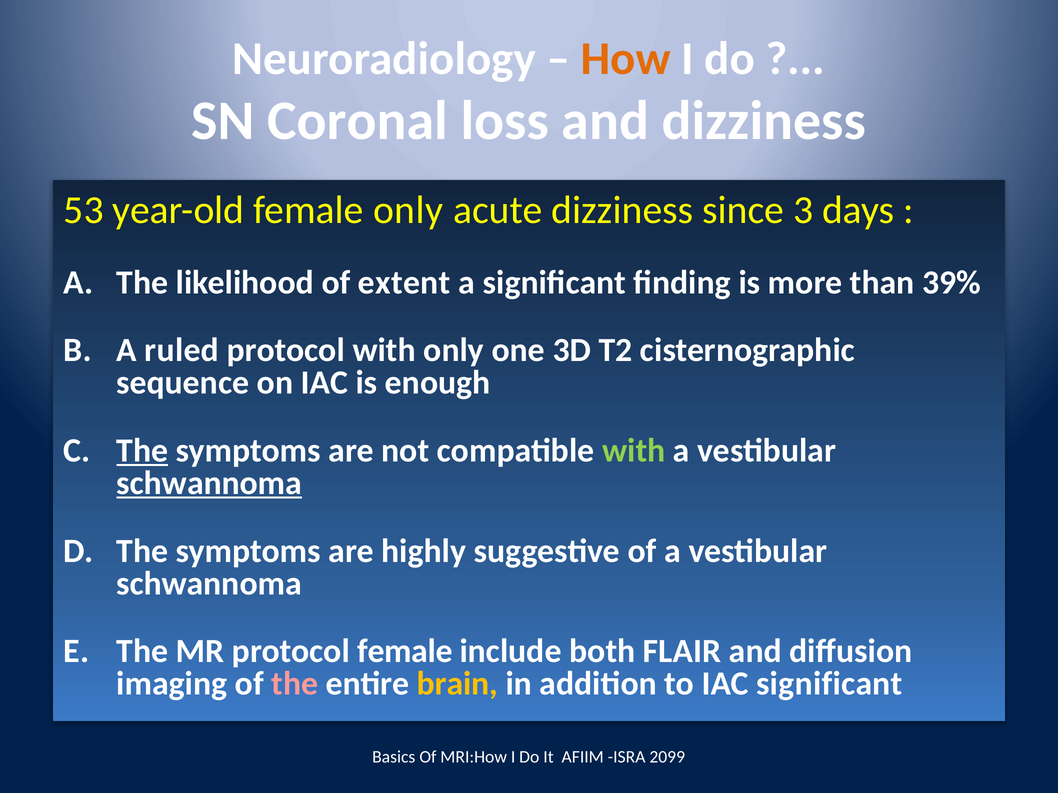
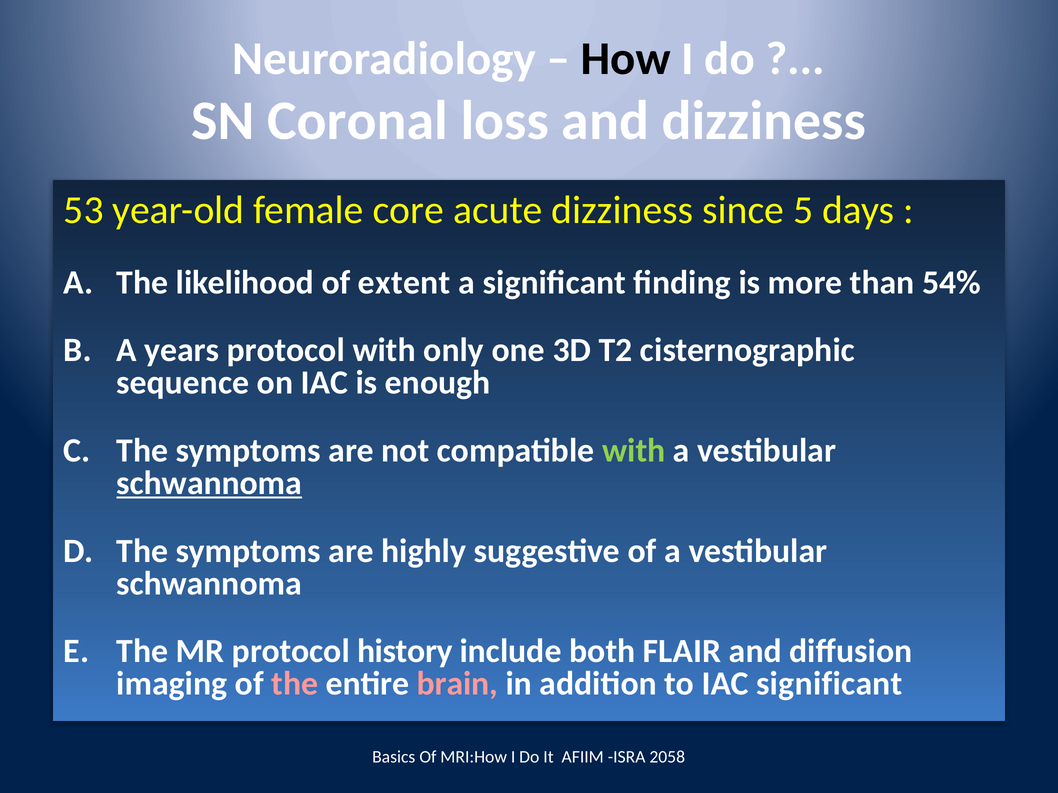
How colour: orange -> black (626, 59)
female only: only -> core (408, 210)
3: 3 -> 5 (803, 210)
39%: 39% -> 54% (952, 283)
ruled: ruled -> years (182, 351)
The underline: present -> none (142, 451)
protocol female: female -> history (405, 652)
brain colour: yellow -> pink (457, 684)
2099: 2099 -> 2058 (667, 758)
